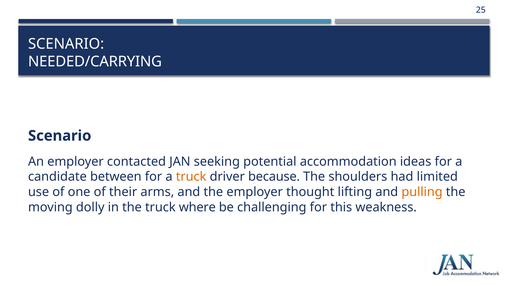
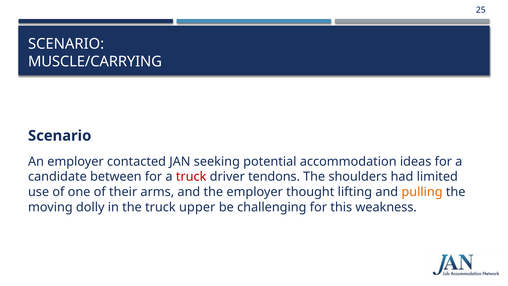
NEEDED/CARRYING: NEEDED/CARRYING -> MUSCLE/CARRYING (95, 62)
truck colour: orange -> red (191, 177)
because: because -> tendons (274, 177)
where: where -> upper (197, 207)
